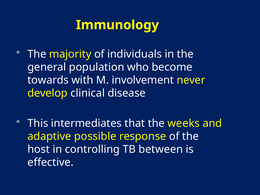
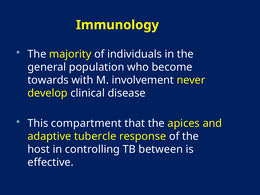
intermediates: intermediates -> compartment (86, 123)
weeks: weeks -> apices (184, 123)
possible: possible -> tubercle (95, 136)
